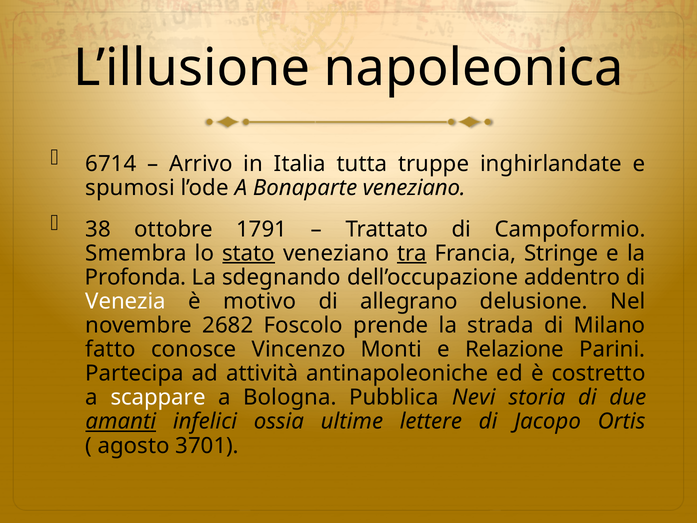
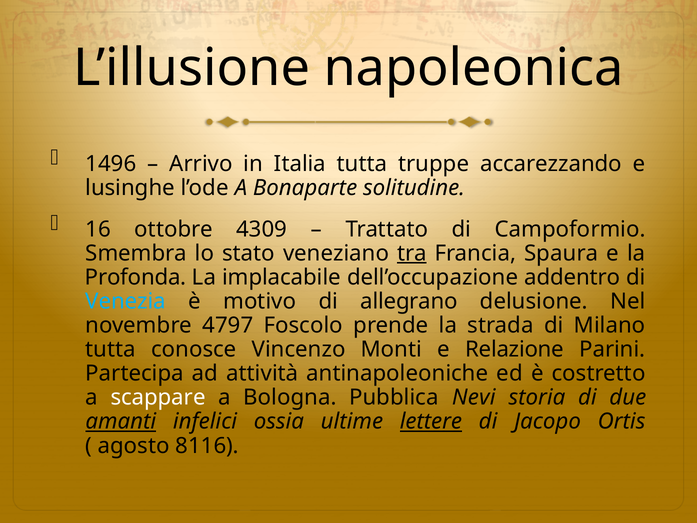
6714: 6714 -> 1496 (111, 164)
inghirlandate: inghirlandate -> accarezzando (551, 164)
spumosi: spumosi -> lusinghe (130, 188)
Bonaparte veneziano: veneziano -> solitudine (414, 188)
38: 38 -> 16 (98, 229)
1791: 1791 -> 4309 (262, 229)
stato underline: present -> none (249, 253)
Stringe: Stringe -> Spaura (561, 253)
sdegnando: sdegnando -> implacabile (282, 277)
Venezia colour: white -> light blue (126, 301)
2682: 2682 -> 4797 (228, 325)
fatto: fatto -> tutta (111, 349)
lettere underline: none -> present (431, 421)
3701: 3701 -> 8116 (207, 445)
